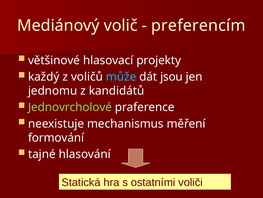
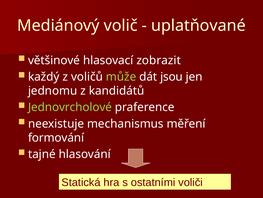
preferencím: preferencím -> uplatňované (198, 25)
projekty: projekty -> zobrazit (159, 60)
může colour: light blue -> light green (121, 77)
